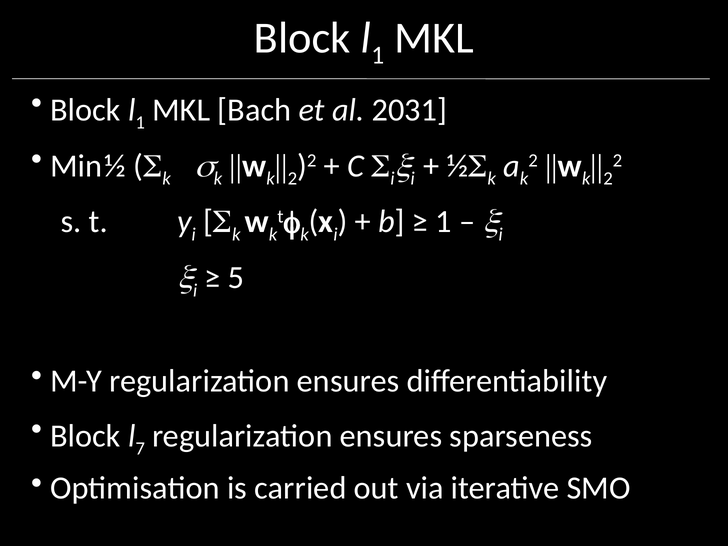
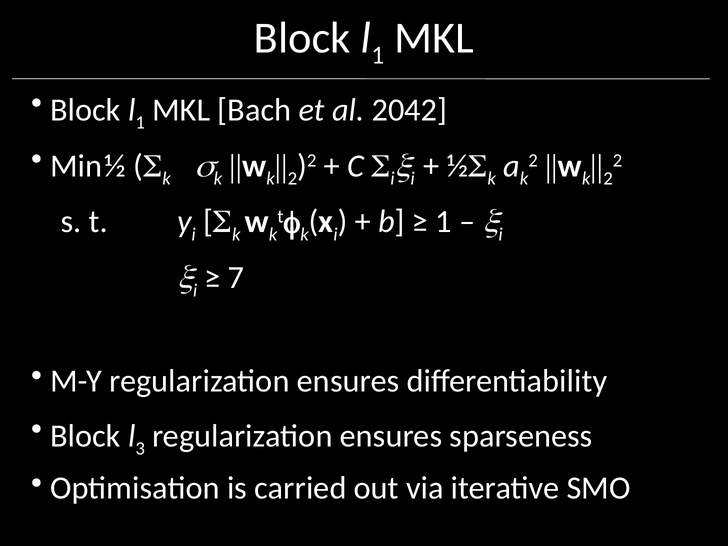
2031: 2031 -> 2042 (409, 110)
5: 5 -> 7 (236, 278)
7: 7 -> 3 (140, 449)
